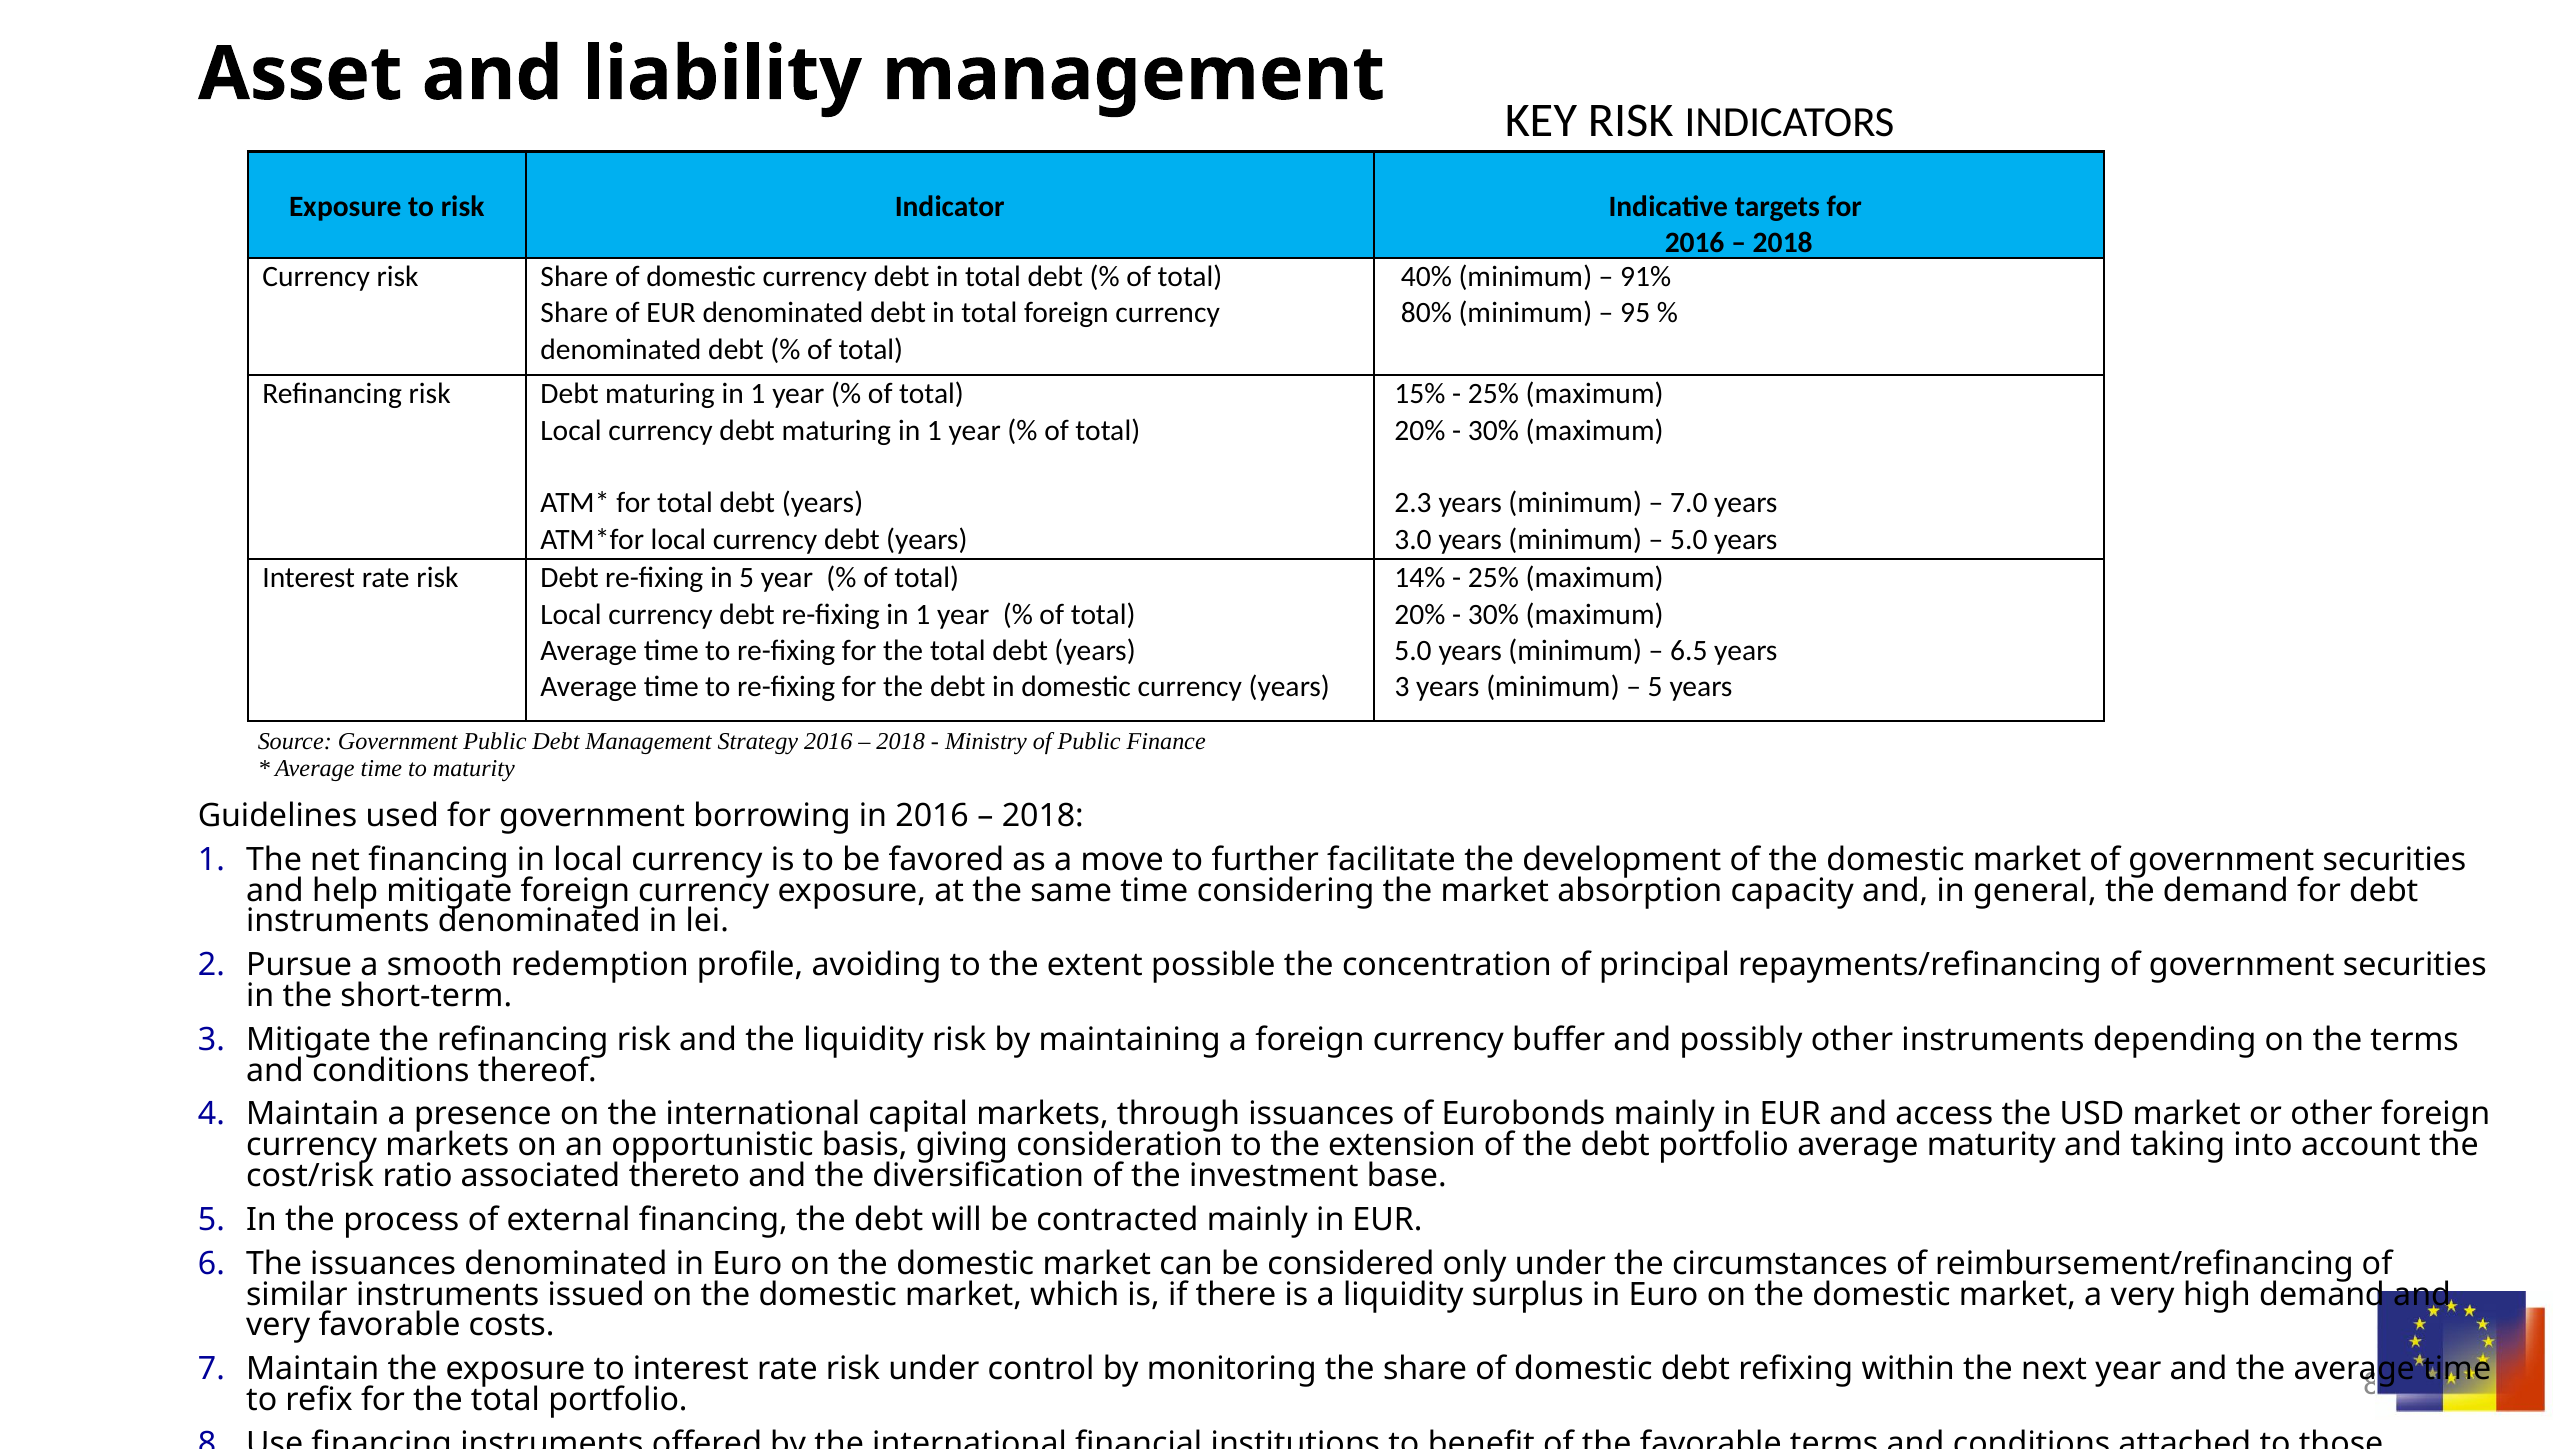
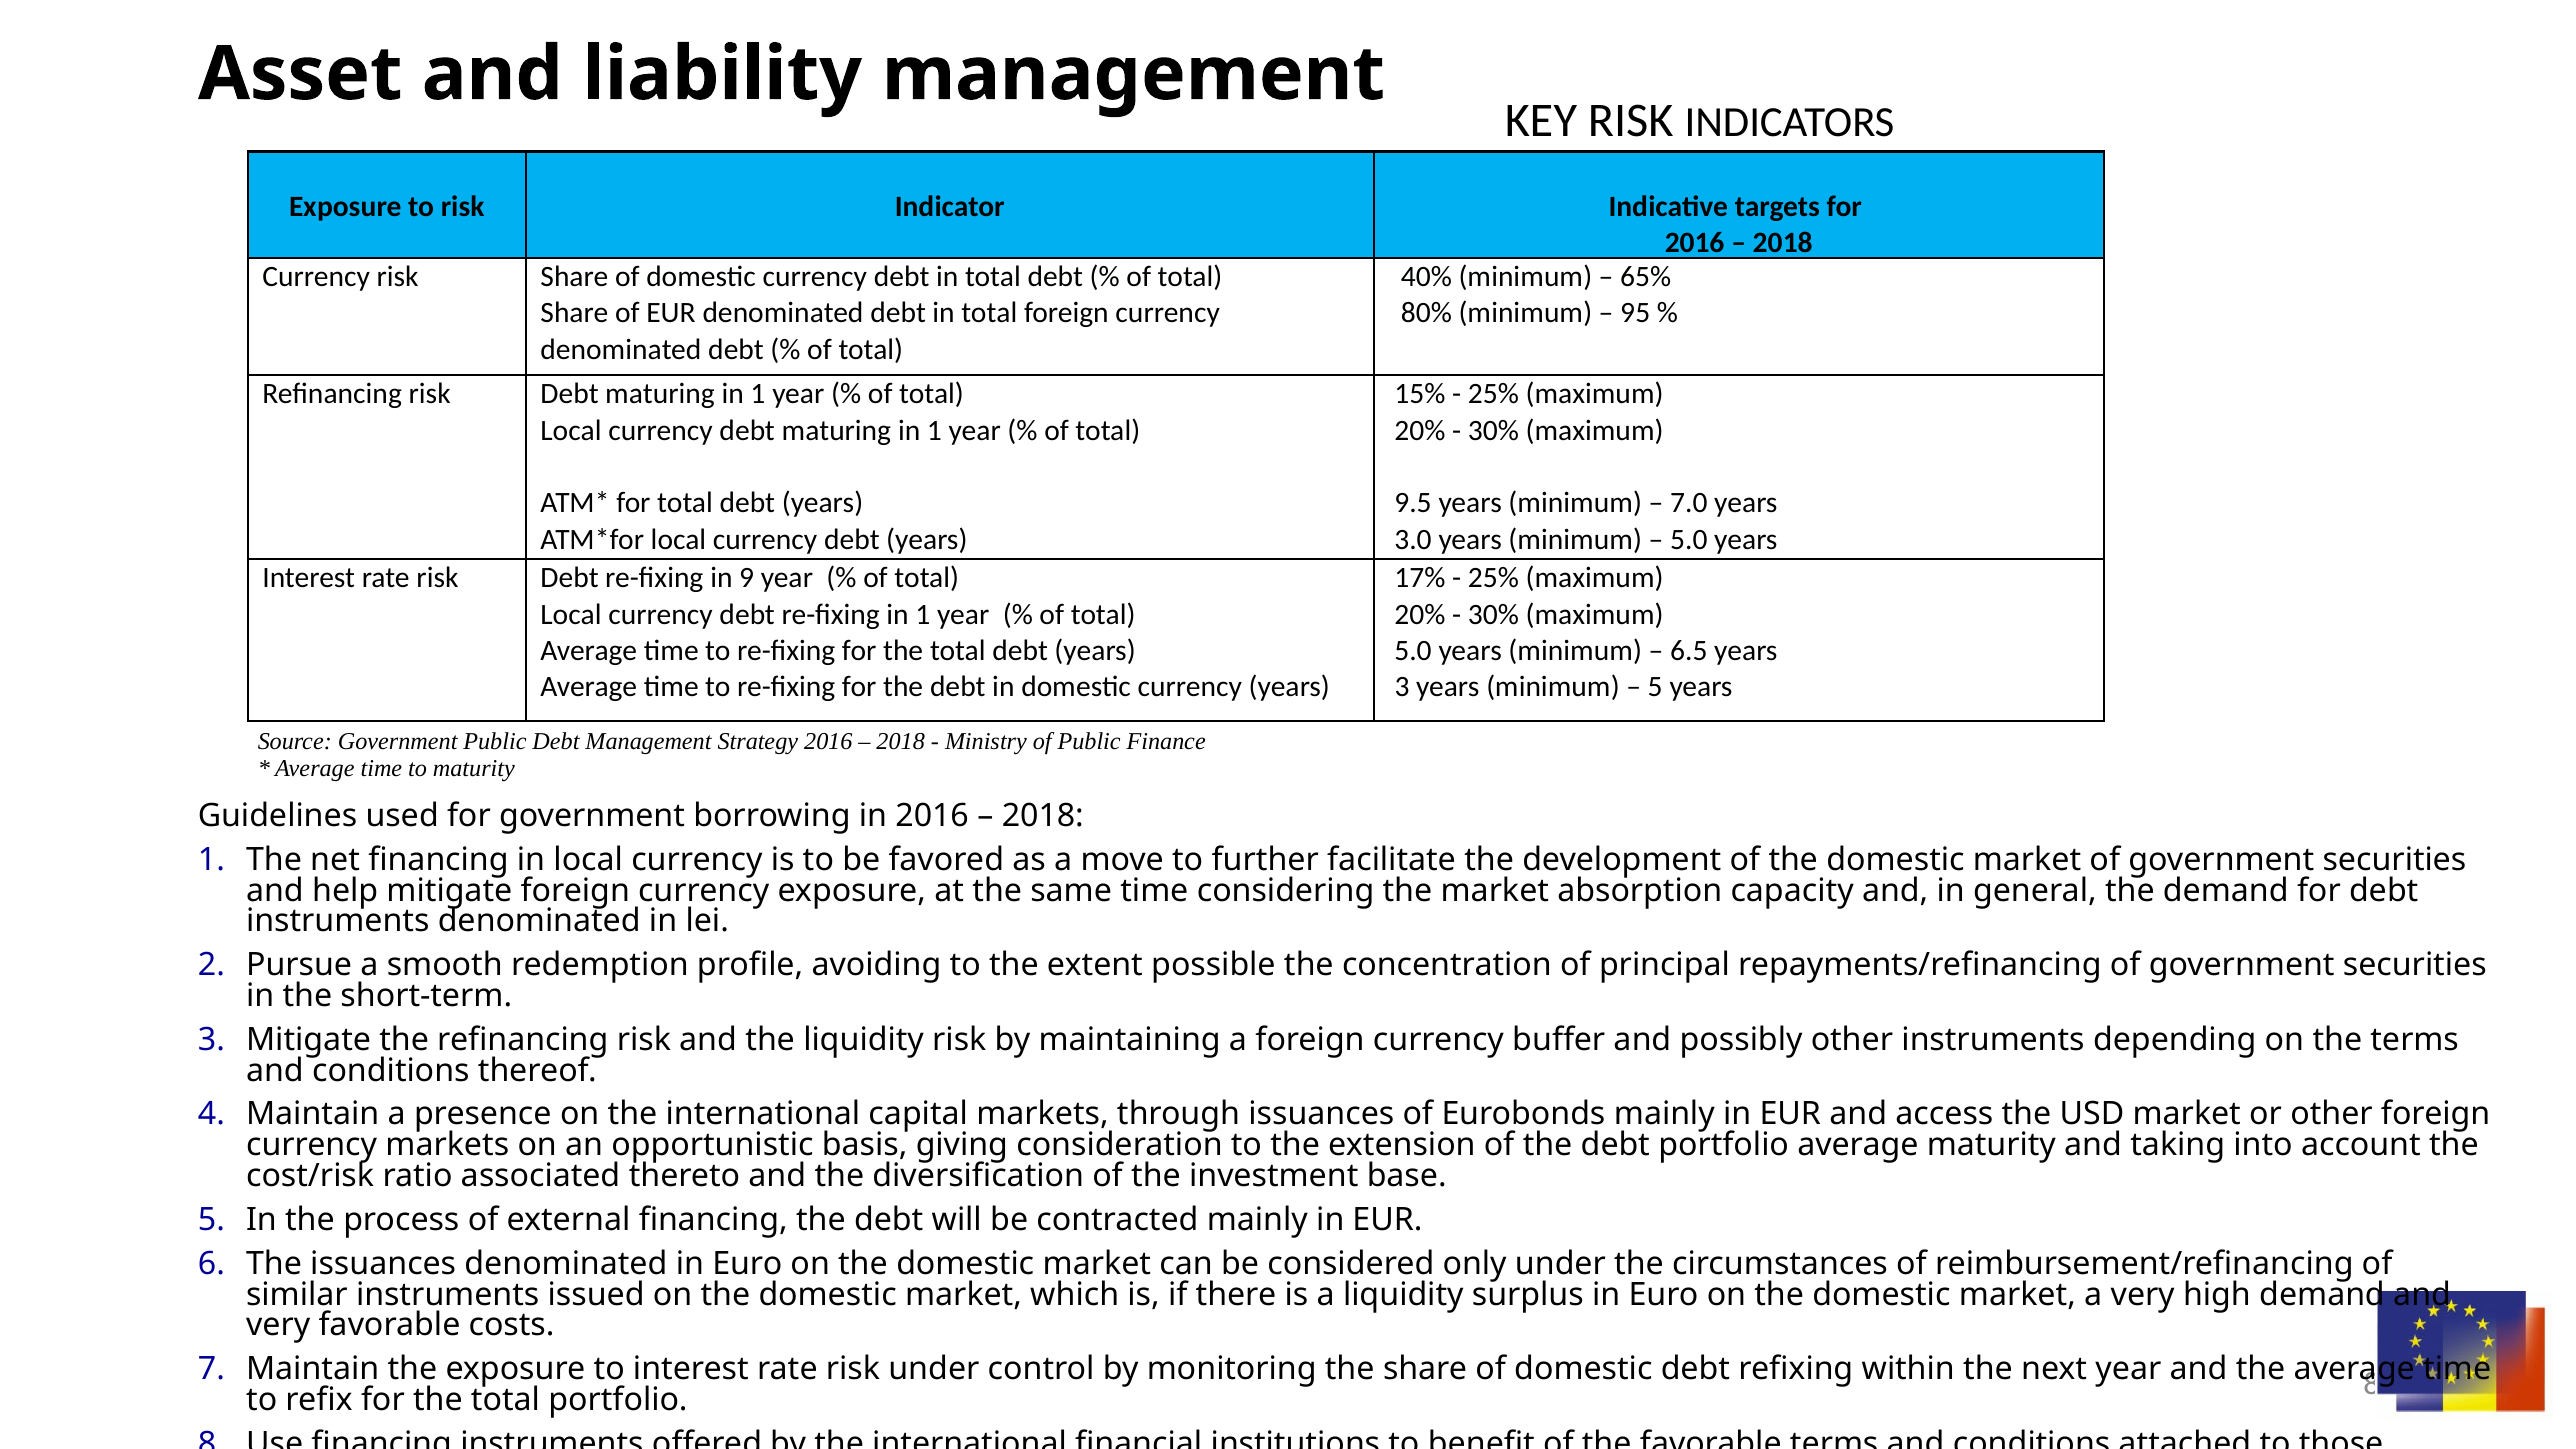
91%: 91% -> 65% (1646, 277)
2.3: 2.3 -> 9.5 (1413, 503)
in 5: 5 -> 9 (747, 578)
14%: 14% -> 17% (1420, 578)
